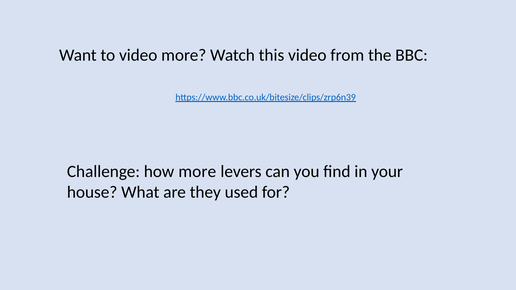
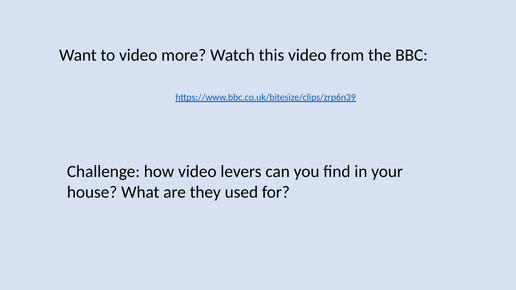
how more: more -> video (197, 172)
